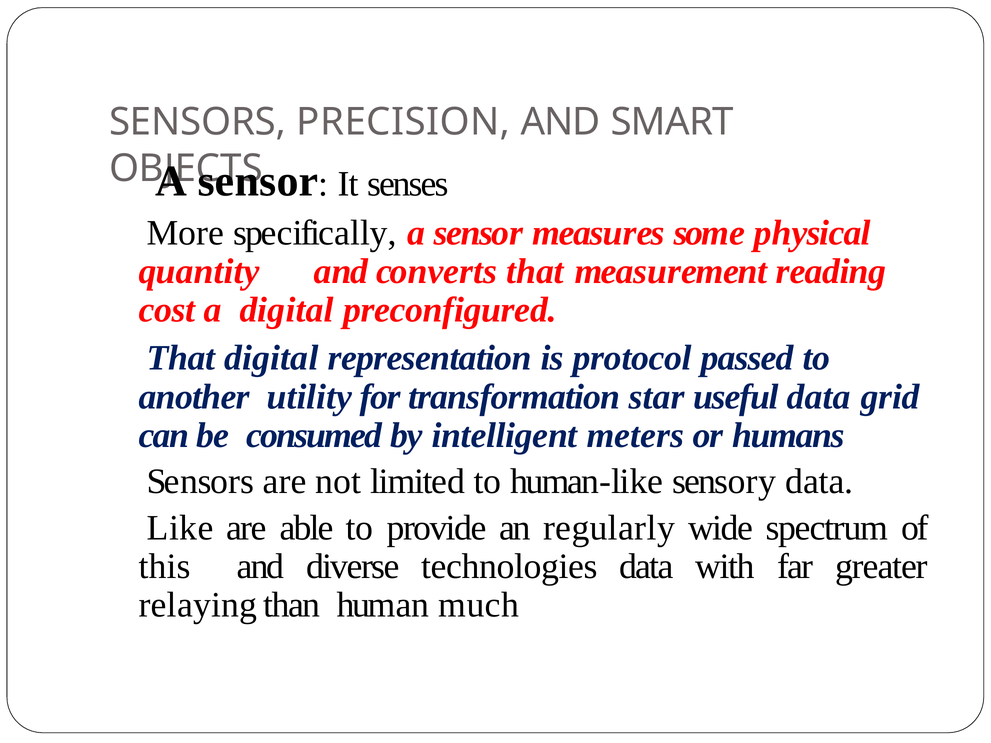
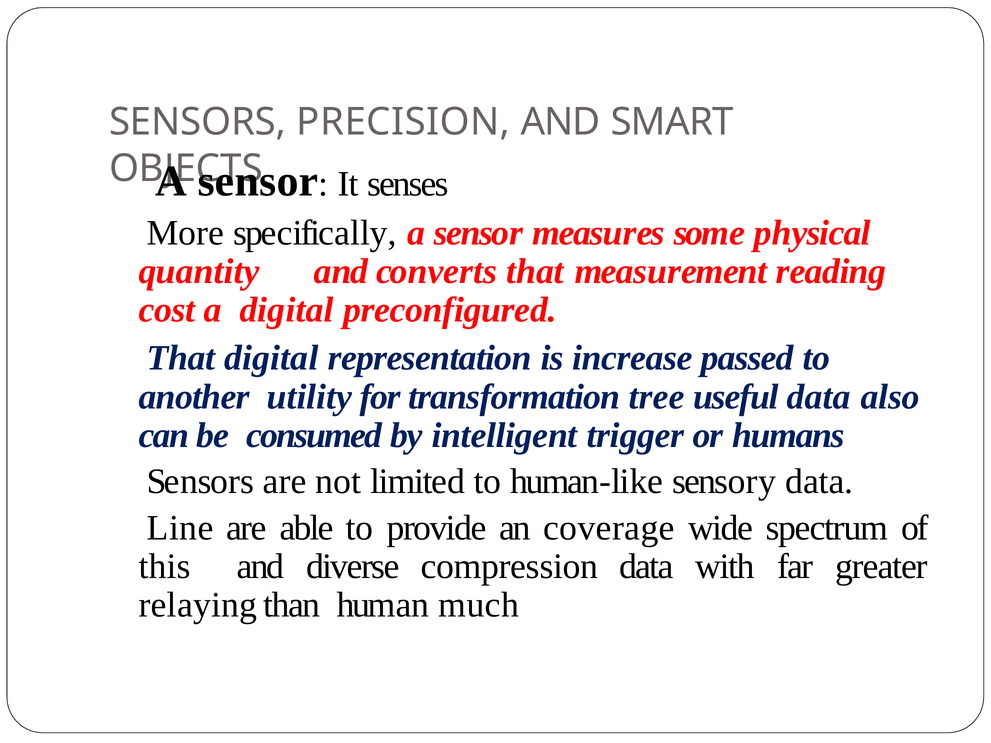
protocol: protocol -> increase (632, 358)
star: star -> tree (657, 397)
grid: grid -> also (890, 397)
meters: meters -> trigger (635, 436)
Like: Like -> Line (180, 528)
regularly: regularly -> coverage (609, 528)
technologies: technologies -> compression (509, 567)
